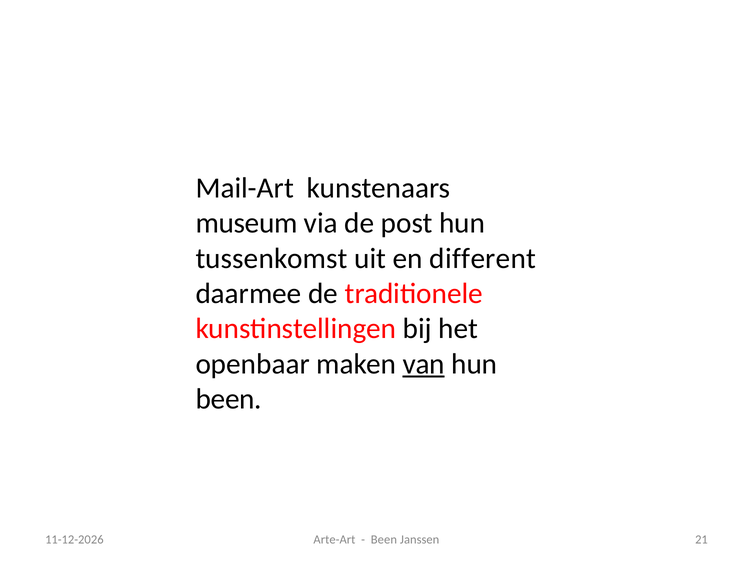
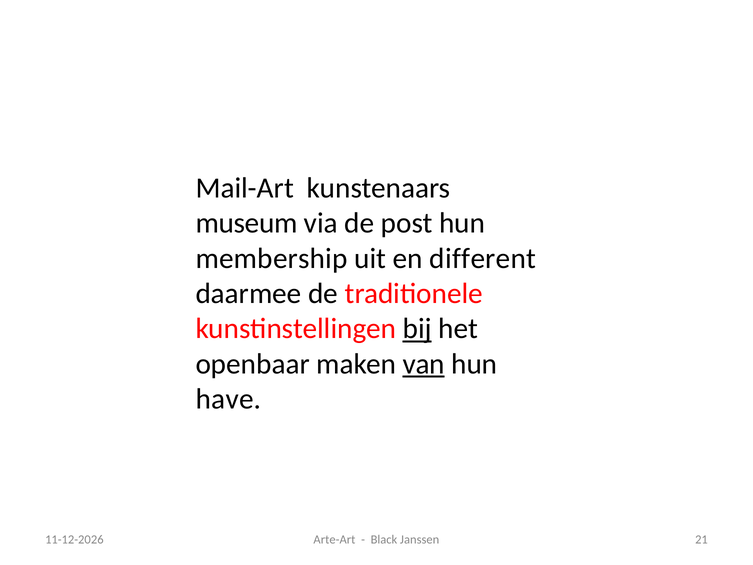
tussenkomst: tussenkomst -> membership (272, 258)
bij underline: none -> present (417, 329)
been: been -> have (228, 399)
Been: Been -> Black (384, 539)
